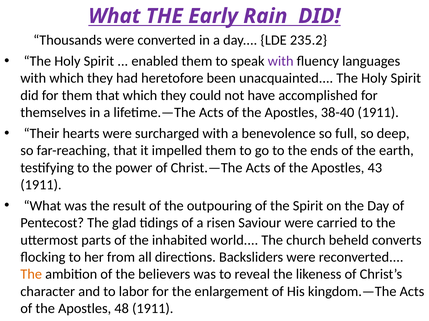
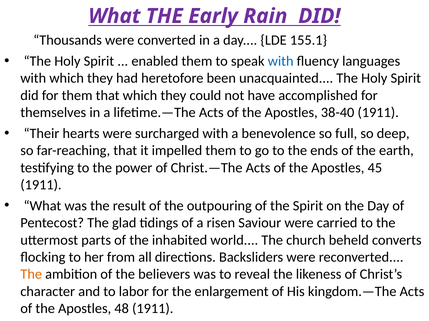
235.2: 235.2 -> 155.1 (308, 40)
with colour: purple -> blue (281, 61)
43: 43 -> 45 (375, 168)
